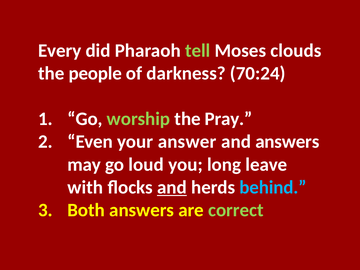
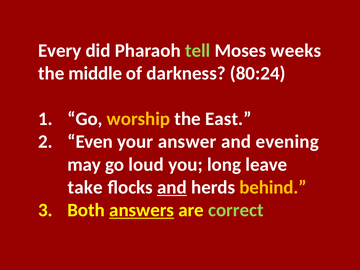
clouds: clouds -> weeks (296, 50)
people: people -> middle (95, 73)
70:24: 70:24 -> 80:24 (258, 73)
worship colour: light green -> yellow (138, 119)
Pray: Pray -> East (228, 119)
and answers: answers -> evening (287, 142)
with: with -> take (85, 187)
behind colour: light blue -> yellow (273, 187)
answers underline: none -> present (142, 210)
